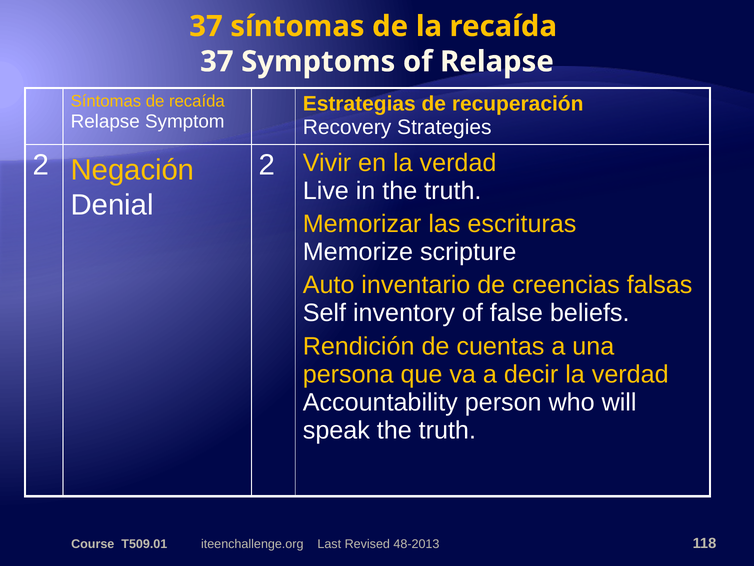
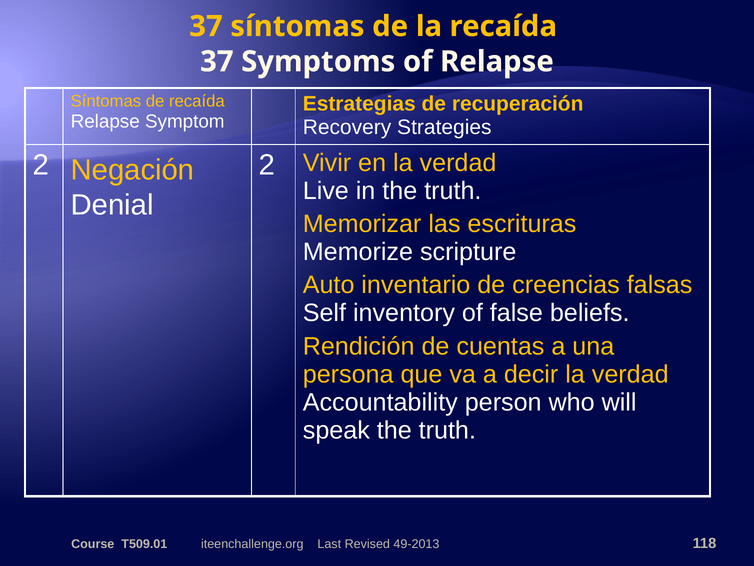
48-2013: 48-2013 -> 49-2013 (416, 544)
